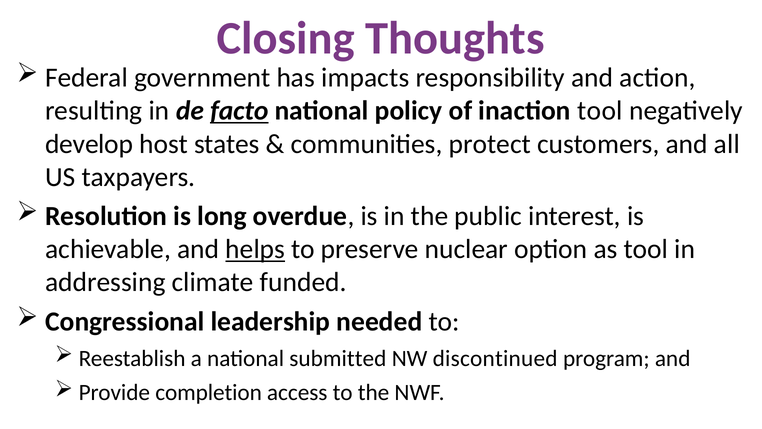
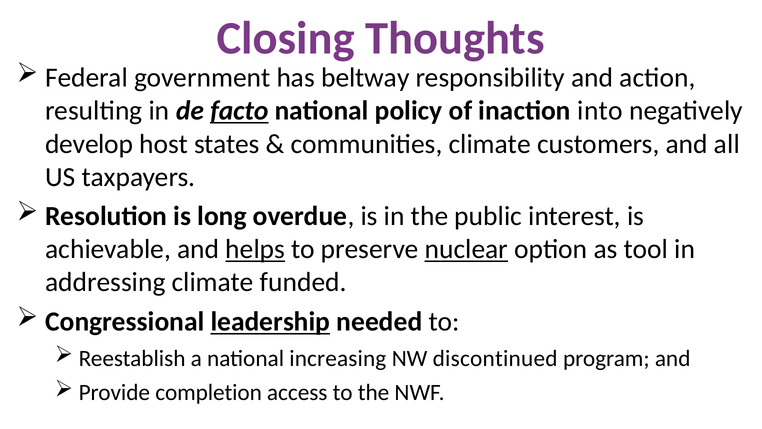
impacts: impacts -> beltway (365, 78)
inaction tool: tool -> into (600, 111)
communities protect: protect -> climate (490, 144)
nuclear underline: none -> present (466, 249)
leadership underline: none -> present (270, 322)
submitted: submitted -> increasing (338, 358)
